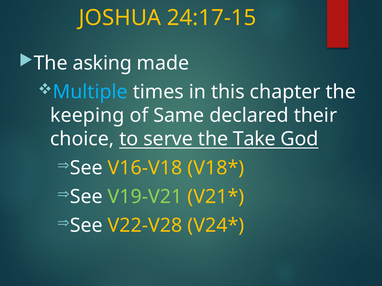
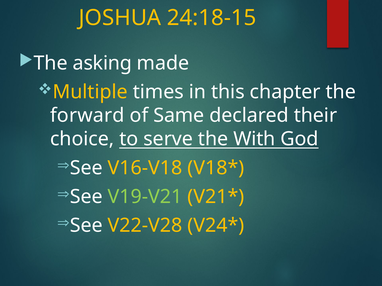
24:17-15: 24:17-15 -> 24:18-15 (212, 18)
Multiple colour: light blue -> yellow (90, 92)
keeping: keeping -> forward (87, 116)
Take: Take -> With (254, 139)
